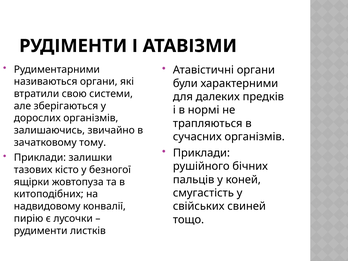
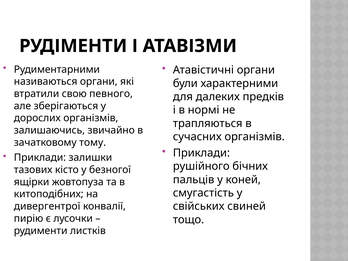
системи: системи -> певного (111, 94)
надвидовому: надвидовому -> дивергентрої (47, 206)
